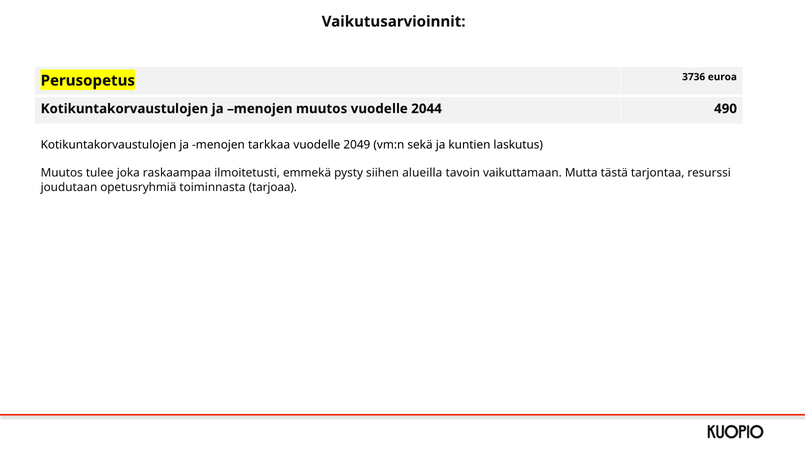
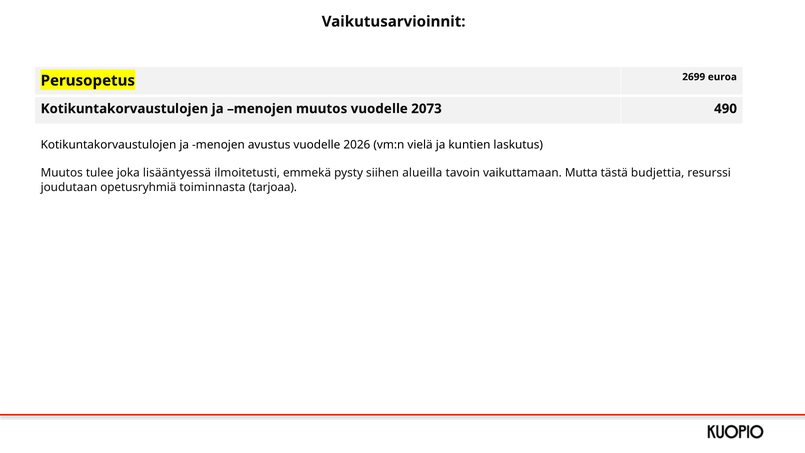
3736: 3736 -> 2699 (694, 77)
2044: 2044 -> 2073 (427, 109)
tarkkaa: tarkkaa -> avustus (269, 145)
2049: 2049 -> 2026 (357, 145)
sekä: sekä -> vielä (420, 145)
raskaampaa: raskaampaa -> lisääntyessä (177, 173)
tarjontaa: tarjontaa -> budjettia (658, 173)
